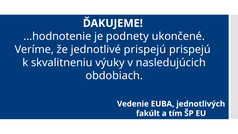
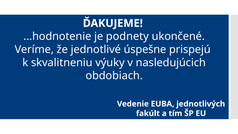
jednotlivé prispejú: prispejú -> úspešne (145, 49)
